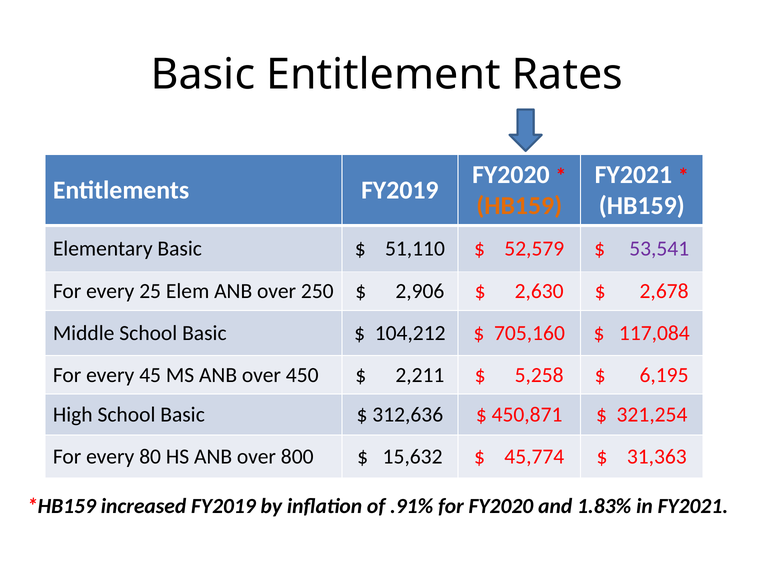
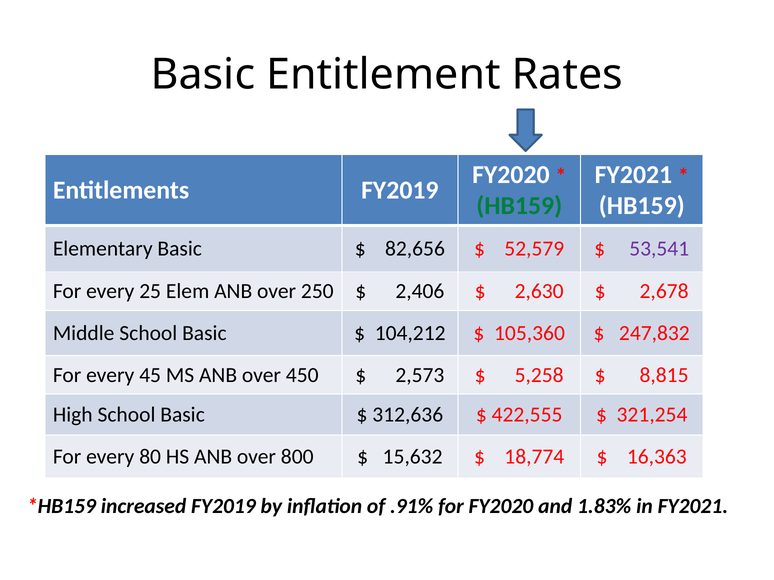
HB159 colour: orange -> green (519, 206)
51,110: 51,110 -> 82,656 (415, 249)
2,906: 2,906 -> 2,406 (420, 292)
705,160: 705,160 -> 105,360 (529, 333)
117,084: 117,084 -> 247,832 (654, 333)
2,211: 2,211 -> 2,573 (420, 375)
6,195: 6,195 -> 8,815 (664, 375)
450,871: 450,871 -> 422,555 (527, 415)
45,774: 45,774 -> 18,774 (534, 457)
31,363: 31,363 -> 16,363 (657, 457)
